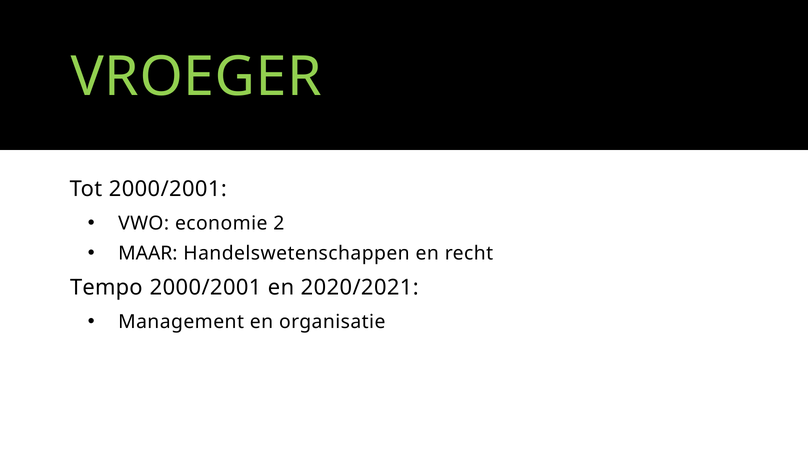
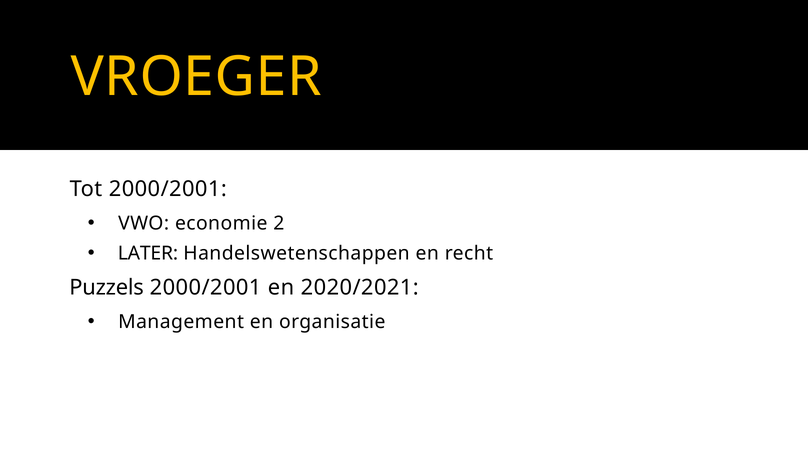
VROEGER colour: light green -> yellow (196, 77)
MAAR: MAAR -> LATER (148, 254)
Tempo: Tempo -> Puzzels (107, 288)
